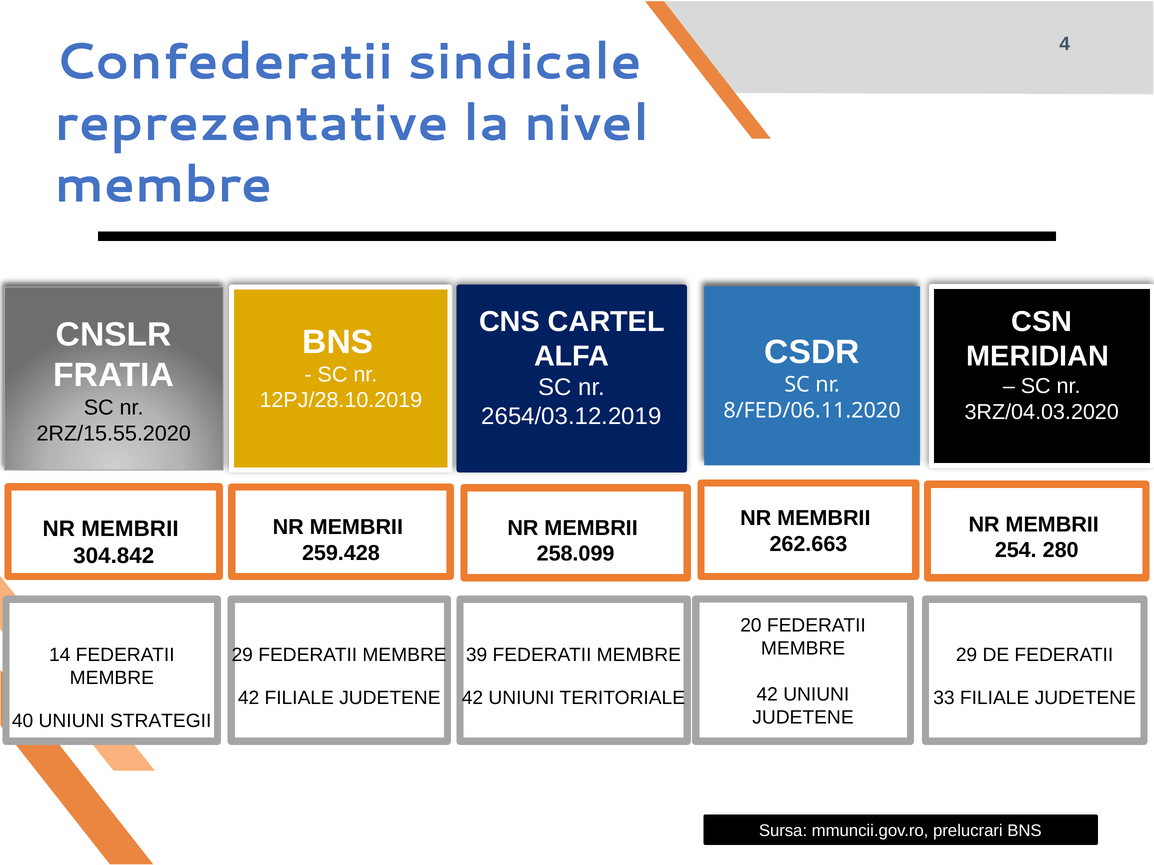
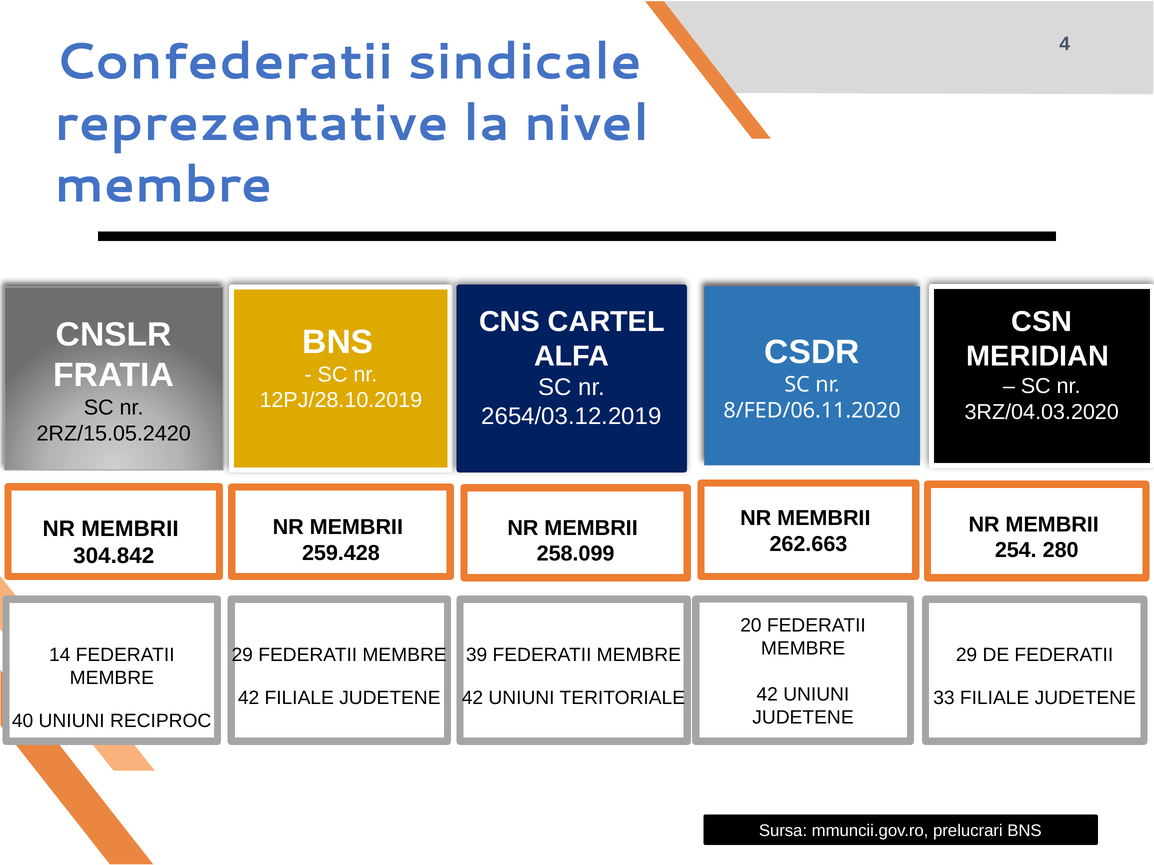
2RZ/15.55.2020: 2RZ/15.55.2020 -> 2RZ/15.05.2420 (114, 434)
STRATEGII: STRATEGII -> RECIPROC (161, 721)
